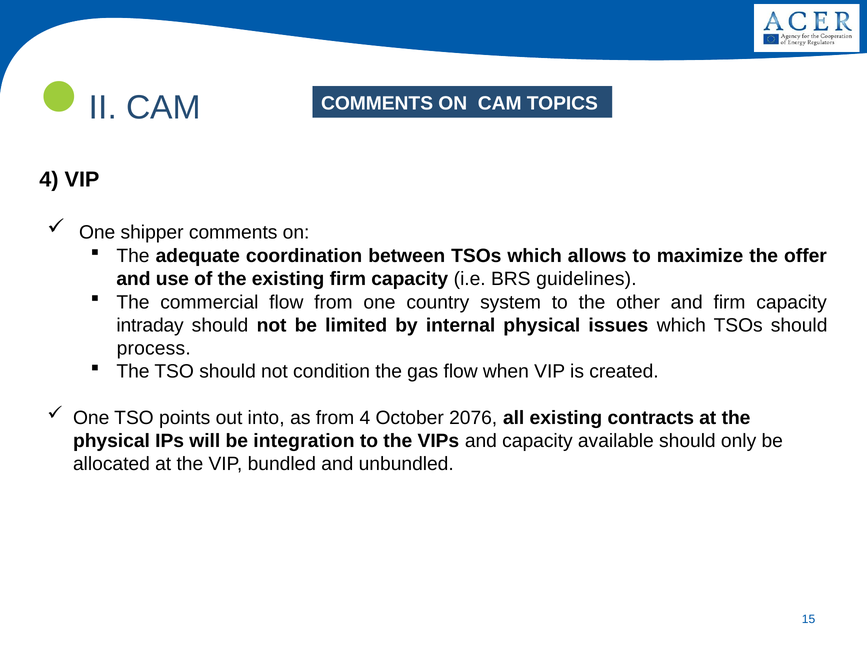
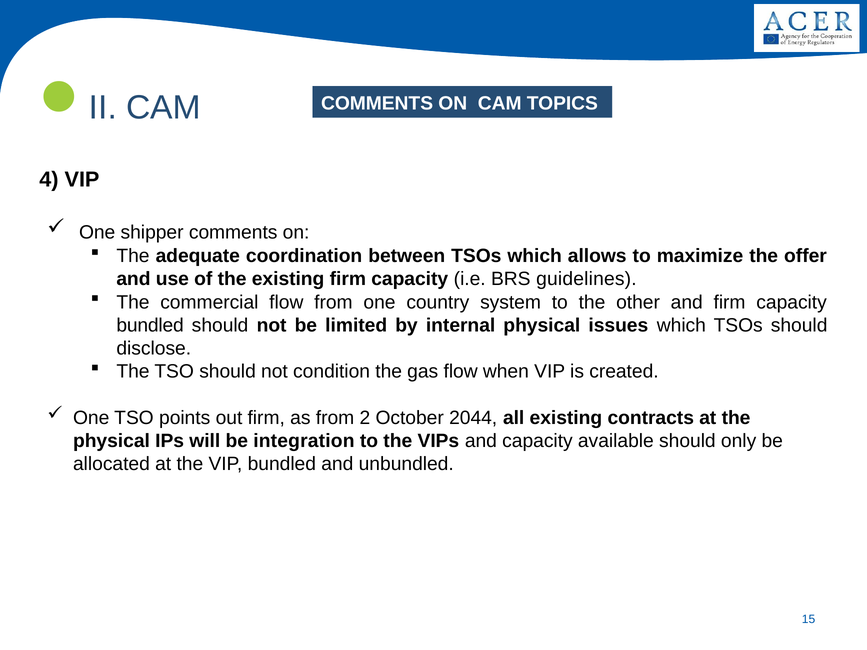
intraday: intraday -> bundled (150, 325)
process: process -> disclose (154, 349)
out into: into -> firm (266, 418)
from 4: 4 -> 2 (365, 418)
2076: 2076 -> 2044 (473, 418)
